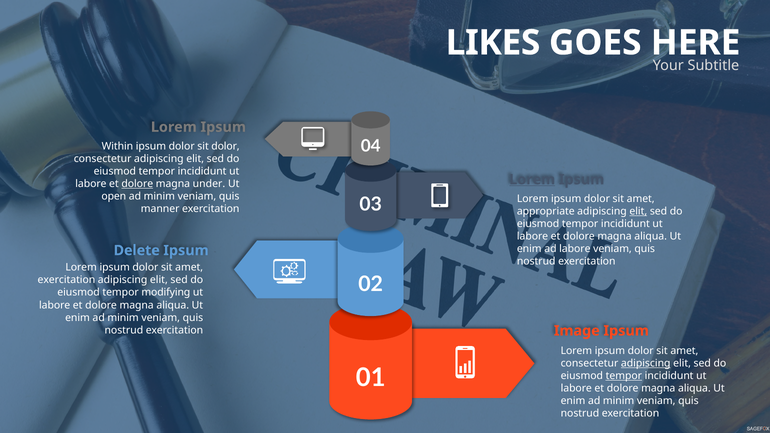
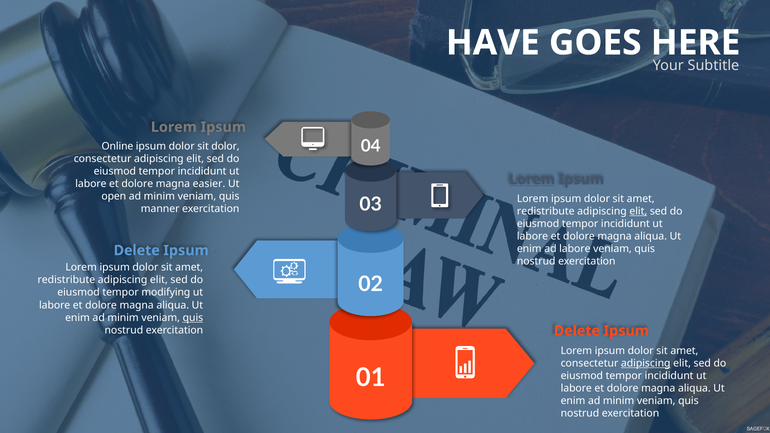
LIKES: LIKES -> HAVE (493, 43)
Within: Within -> Online (117, 146)
dolore underline: present -> none (137, 184)
under: under -> easier (209, 184)
appropriate: appropriate -> redistribute (546, 211)
exercitation: exercitation -> redistribute (66, 280)
quis underline: none -> present (193, 318)
Image: Image -> Delete (577, 331)
tempor underline: present -> none (624, 376)
